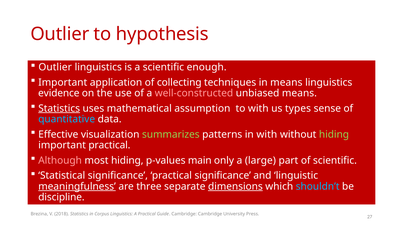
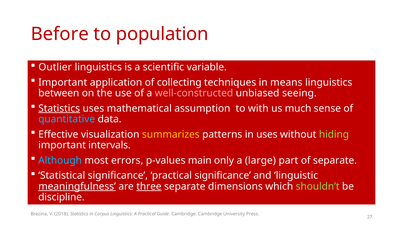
Outlier: Outlier -> Before (60, 34)
hypothesis: hypothesis -> population (162, 34)
enough: enough -> variable (207, 67)
evidence: evidence -> between (59, 93)
unbiased means: means -> seeing (299, 93)
types: types -> much (298, 108)
summarizes colour: light green -> yellow (171, 134)
in with: with -> uses (267, 134)
important practical: practical -> intervals (109, 145)
Although colour: pink -> light blue (60, 160)
most hiding: hiding -> errors (127, 160)
of scientific: scientific -> separate (335, 160)
three underline: none -> present (149, 186)
dimensions underline: present -> none (235, 186)
shouldn’t colour: light blue -> light green (318, 186)
